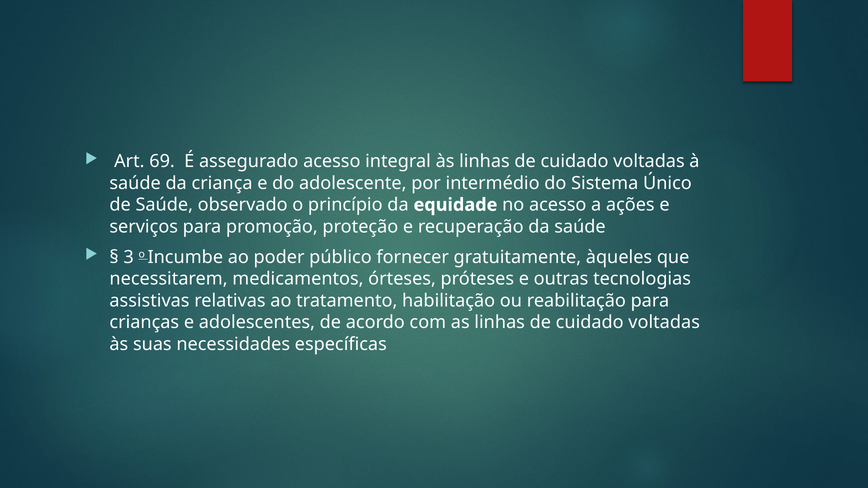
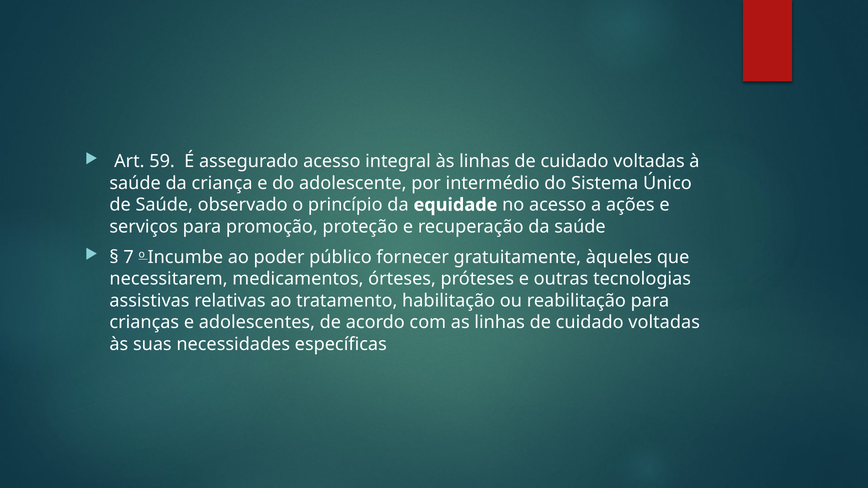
69: 69 -> 59 (162, 162)
3: 3 -> 7 (129, 257)
